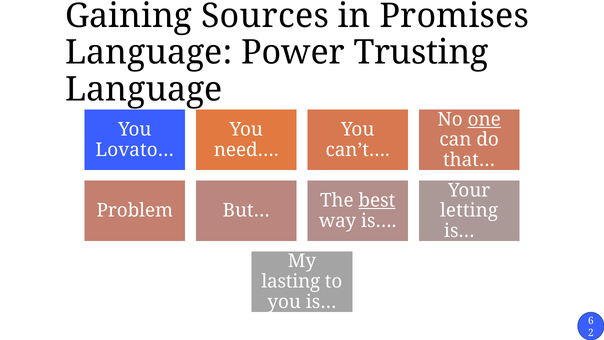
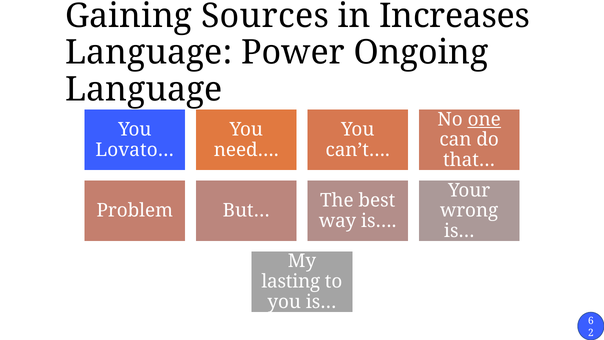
Promises: Promises -> Increases (455, 16)
Trusting: Trusting -> Ongoing (421, 53)
best underline: present -> none (377, 200)
letting: letting -> wrong (469, 211)
